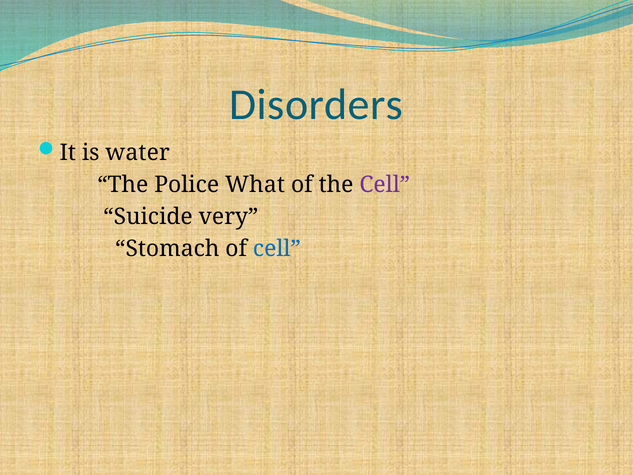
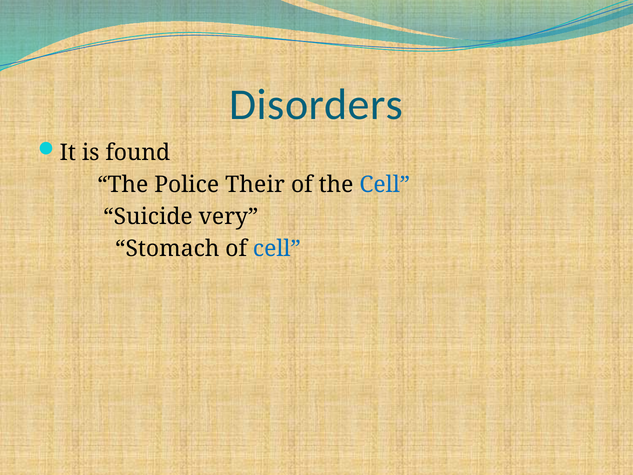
water: water -> found (138, 152)
What: What -> Their (255, 184)
Cell colour: purple -> blue (385, 184)
